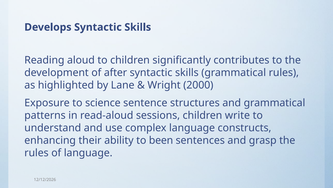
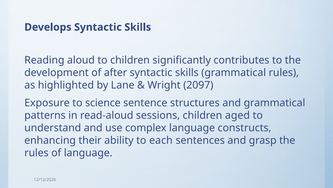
2000: 2000 -> 2097 (198, 85)
write: write -> aged (237, 115)
been: been -> each (161, 140)
